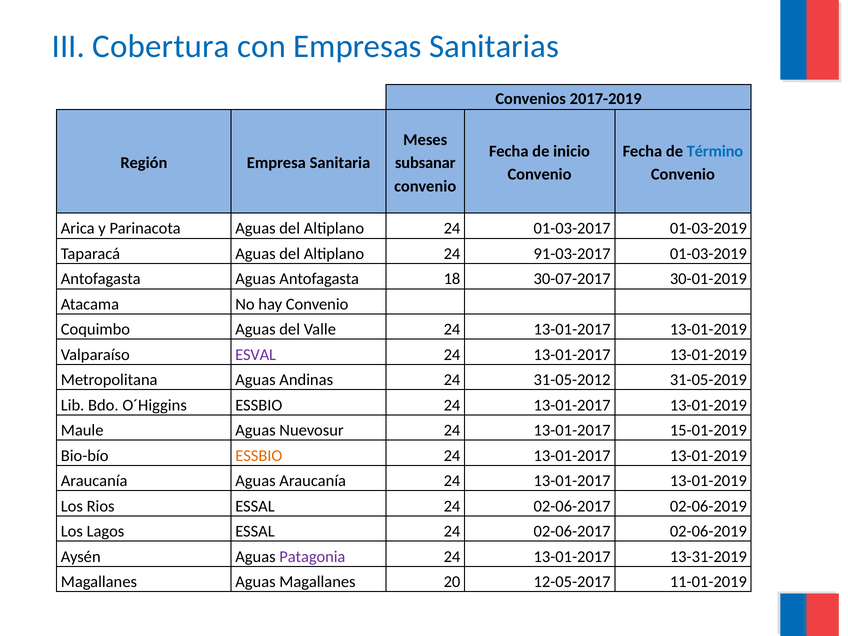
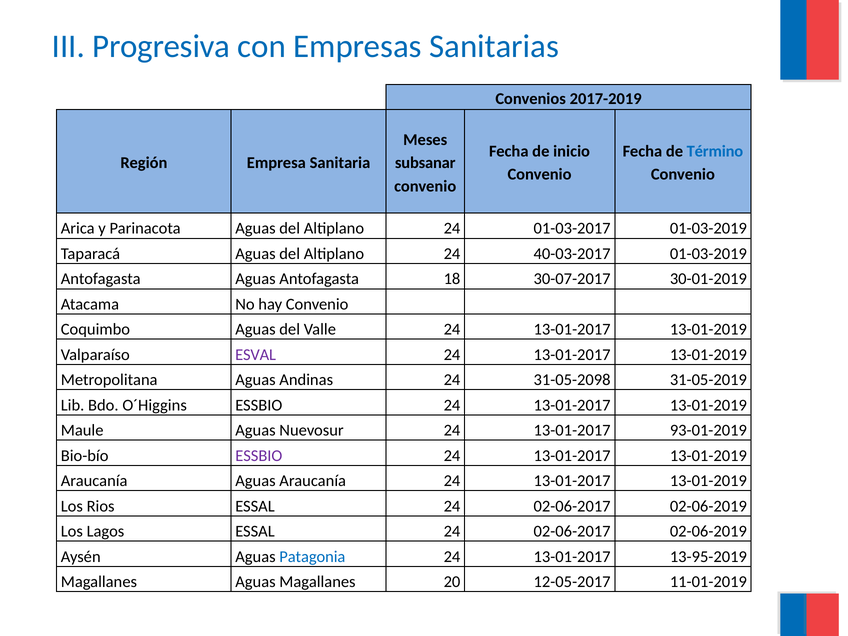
Cobertura: Cobertura -> Progresiva (161, 46)
91-03-2017: 91-03-2017 -> 40-03-2017 (572, 254)
31-05-2012: 31-05-2012 -> 31-05-2098 (572, 380)
15-01-2019: 15-01-2019 -> 93-01-2019 (708, 430)
ESSBIO colour: orange -> purple (259, 456)
Patagonia colour: purple -> blue (312, 557)
13-31-2019: 13-31-2019 -> 13-95-2019 (708, 557)
